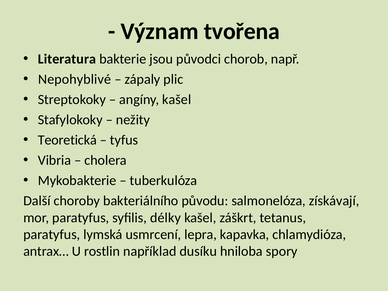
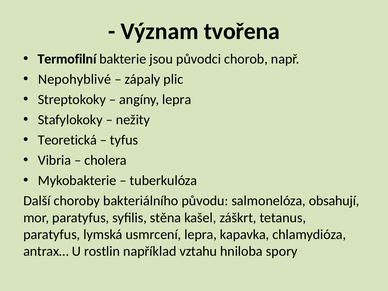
Literatura: Literatura -> Termofilní (67, 59)
angíny kašel: kašel -> lepra (177, 100)
získávají: získávají -> obsahují (334, 201)
délky: délky -> stěna (166, 218)
dusíku: dusíku -> vztahu (198, 251)
